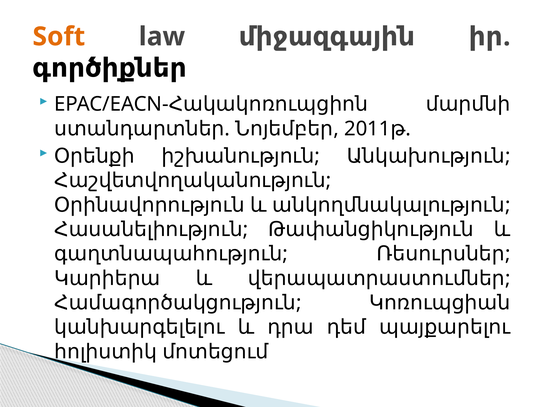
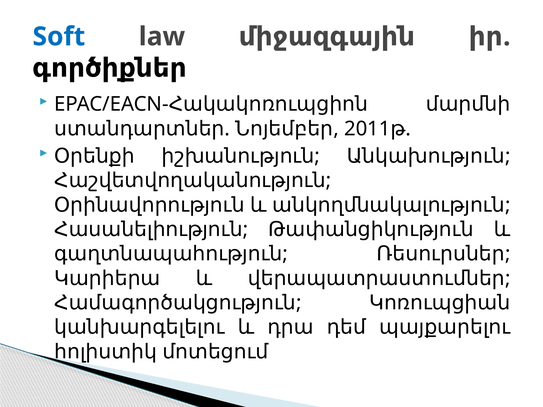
Soft colour: orange -> blue (59, 37)
